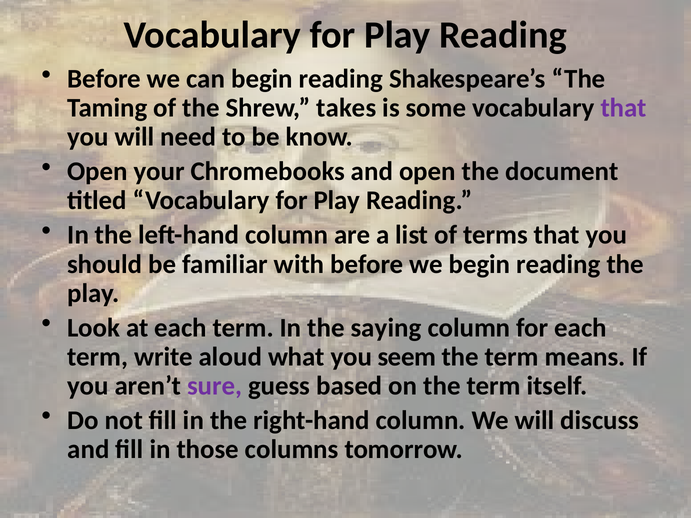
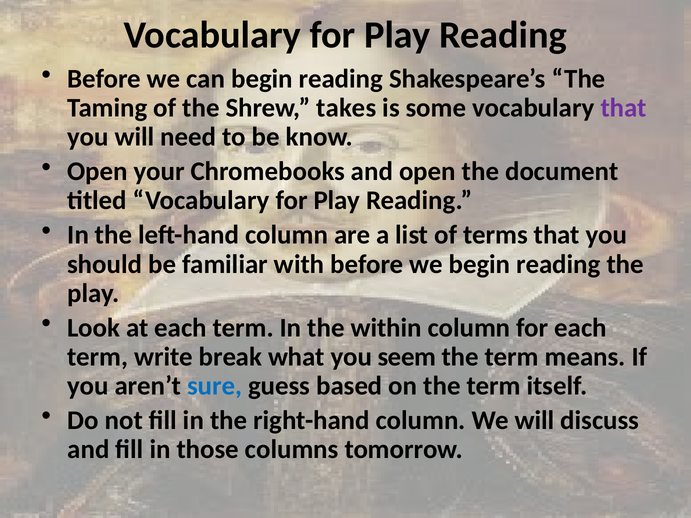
saying: saying -> within (386, 328)
aloud: aloud -> break (230, 357)
sure colour: purple -> blue (215, 386)
